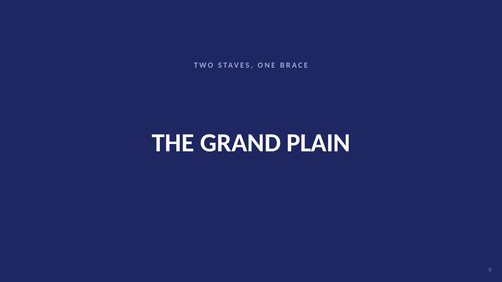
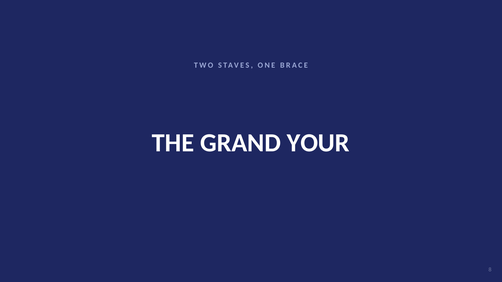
PLAIN: PLAIN -> YOUR (318, 143)
